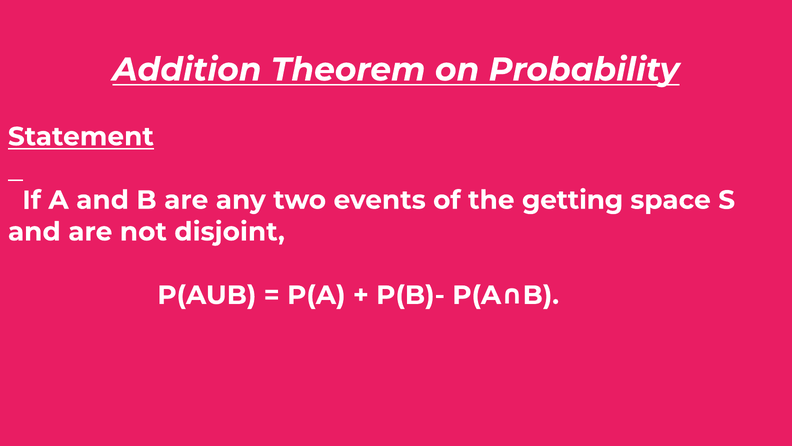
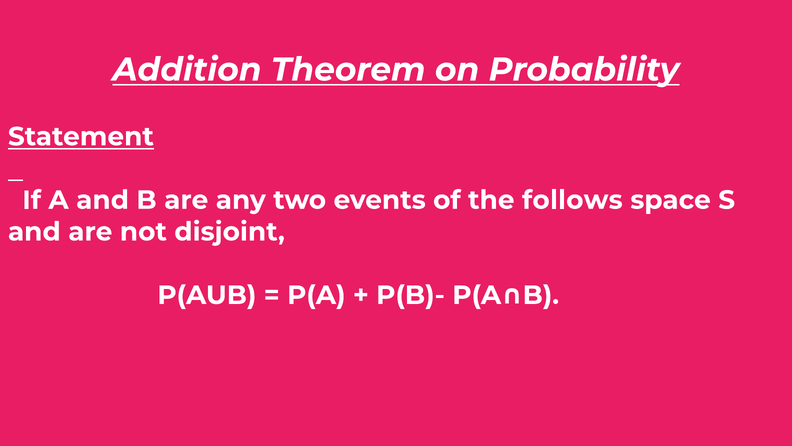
getting: getting -> follows (572, 200)
